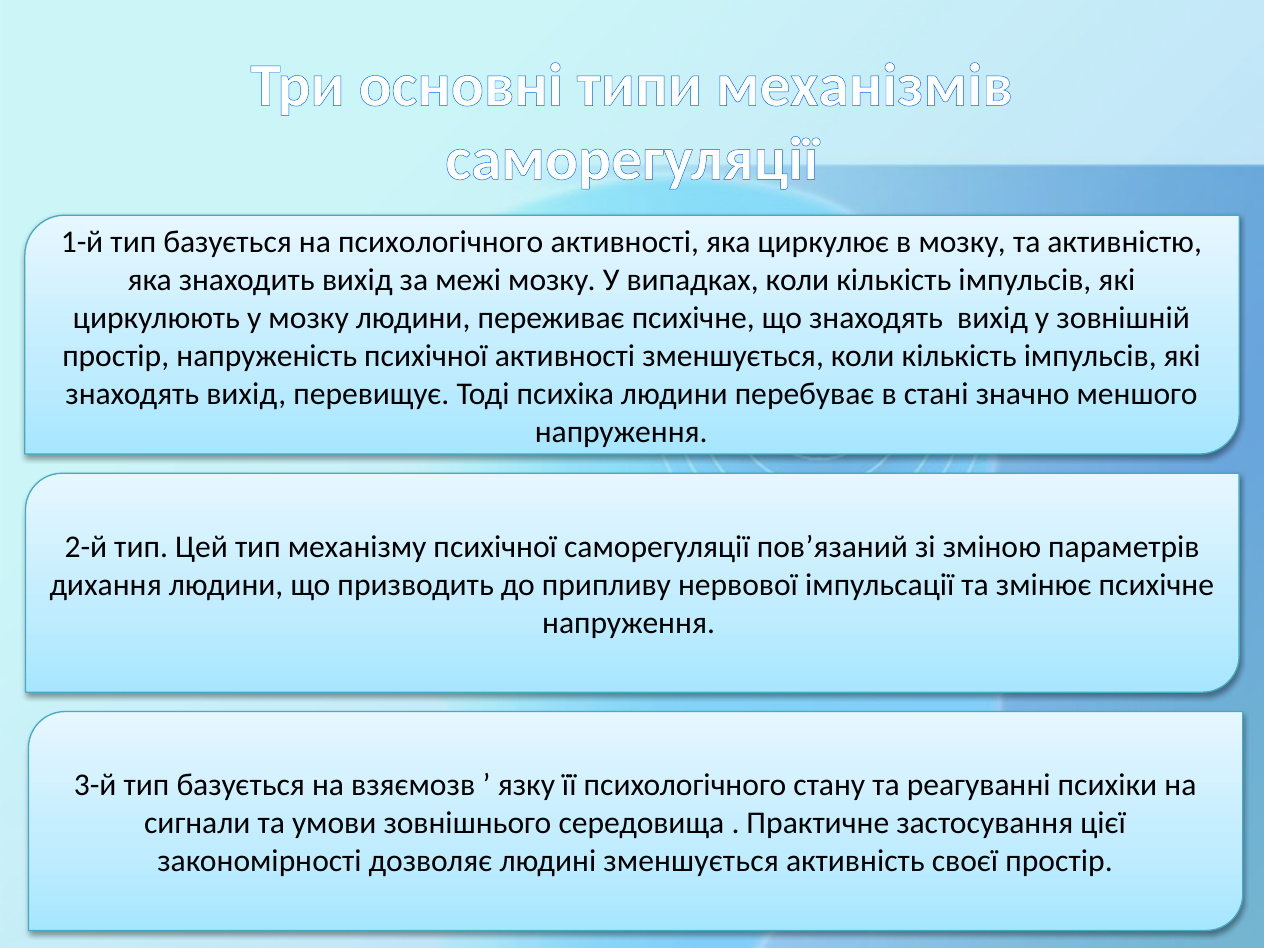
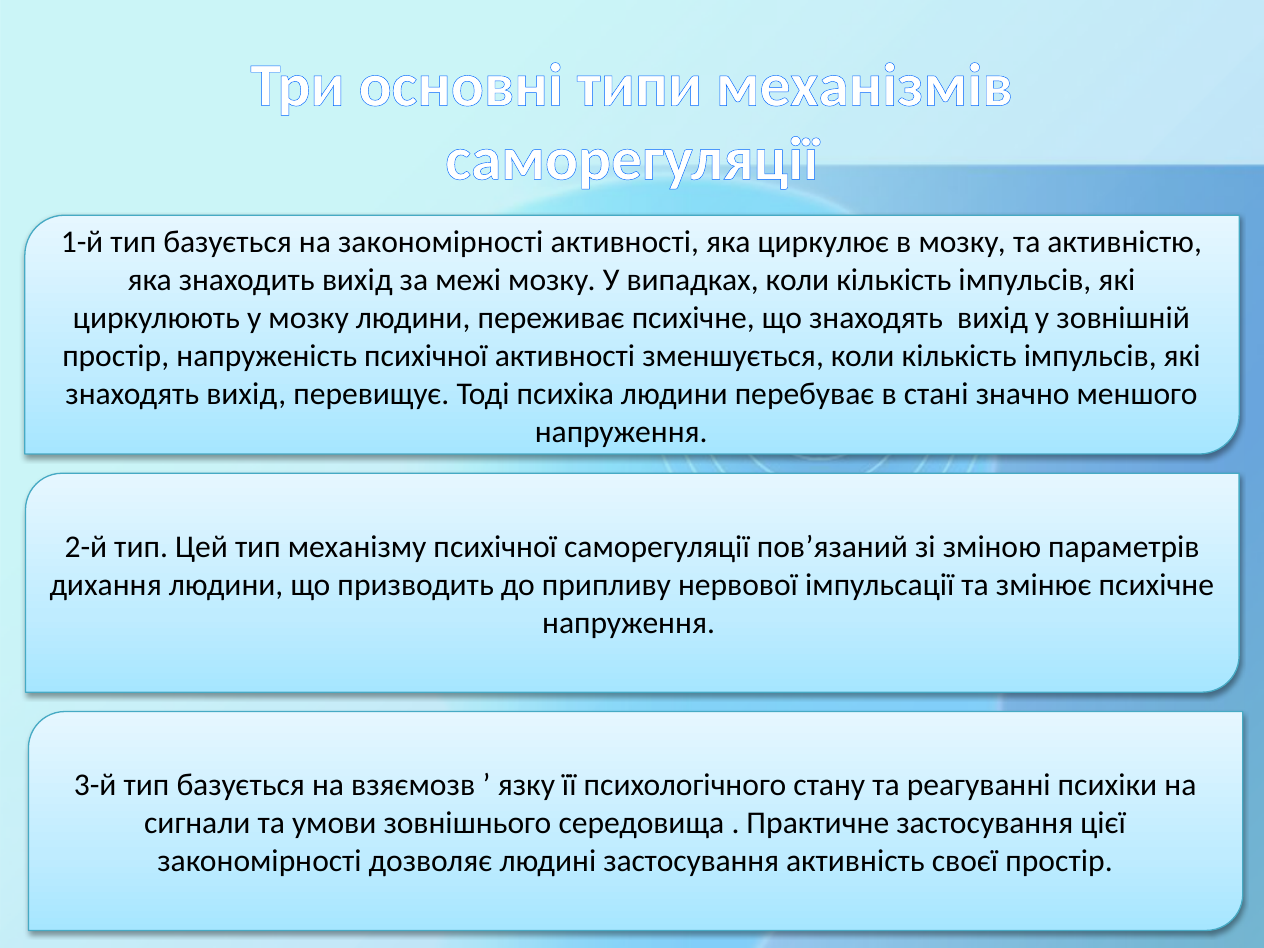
на психологічного: психологічного -> закономірності (441, 242)
людині зменшується: зменшується -> застосування (691, 861)
